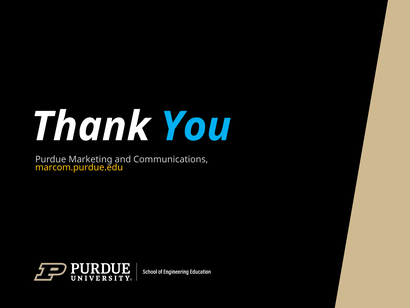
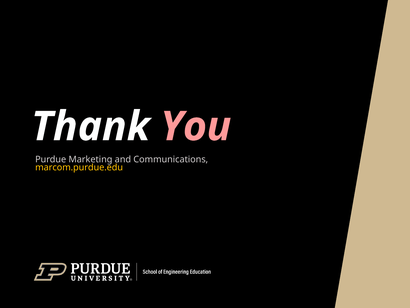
You colour: light blue -> pink (196, 126)
